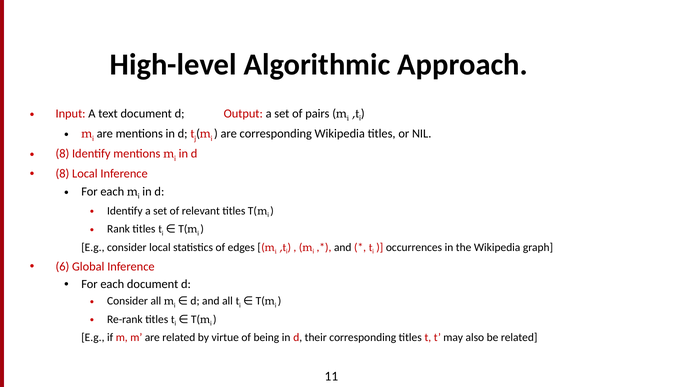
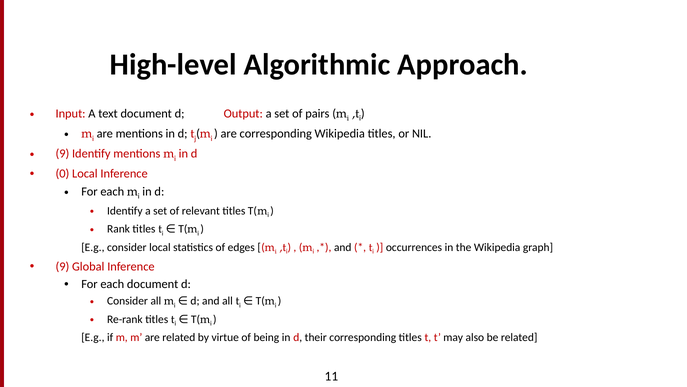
8: 8 -> 9 (62, 154)
8: 8 -> 0 (62, 174)
6: 6 -> 9 (62, 266)
